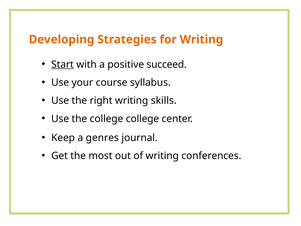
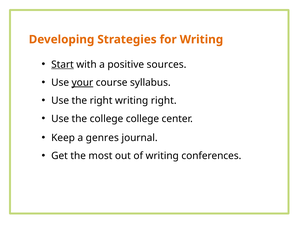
succeed: succeed -> sources (167, 64)
your underline: none -> present (82, 82)
writing skills: skills -> right (164, 101)
